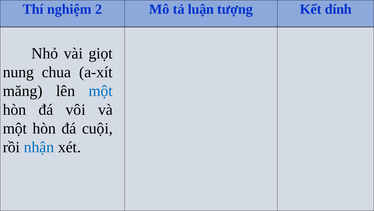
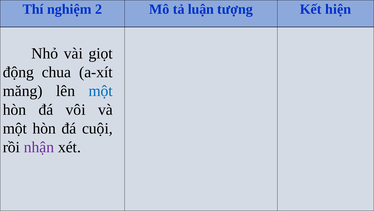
dính: dính -> hiện (338, 9)
nung: nung -> động (18, 72)
nhận colour: blue -> purple (39, 147)
